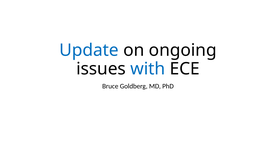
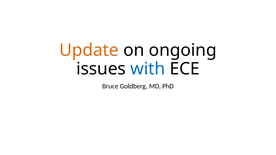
Update colour: blue -> orange (89, 50)
